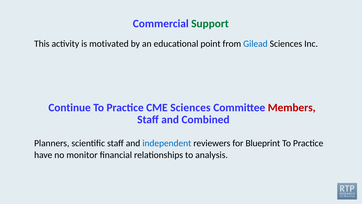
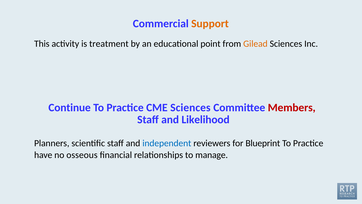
Support colour: green -> orange (210, 24)
motivated: motivated -> treatment (109, 44)
Gilead colour: blue -> orange (255, 44)
Combined: Combined -> Likelihood (206, 119)
monitor: monitor -> osseous (82, 155)
analysis: analysis -> manage (212, 155)
